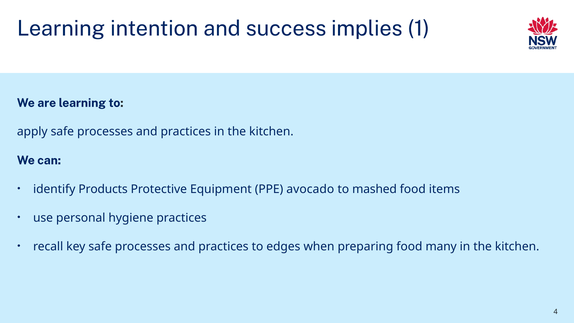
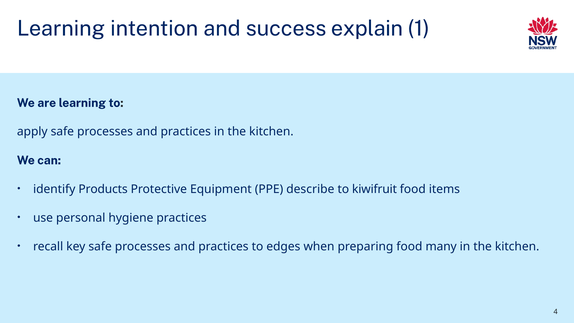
implies: implies -> explain (367, 28)
avocado: avocado -> describe (310, 189)
mashed: mashed -> kiwifruit (375, 189)
